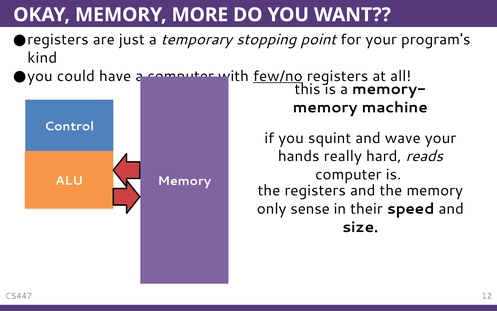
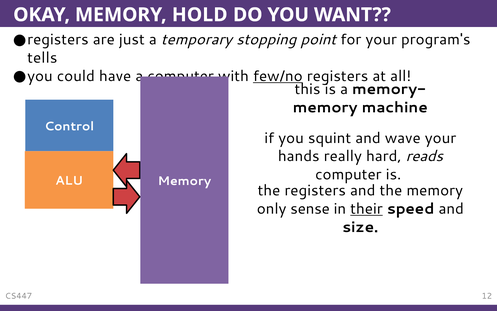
MORE: MORE -> HOLD (200, 15)
kind: kind -> tells (42, 58)
their underline: none -> present (366, 209)
